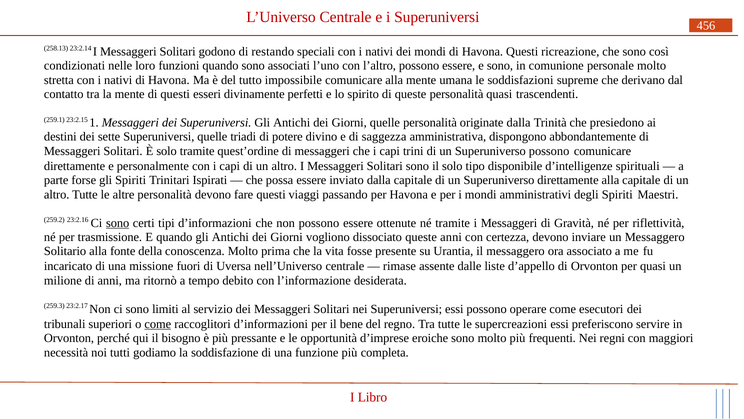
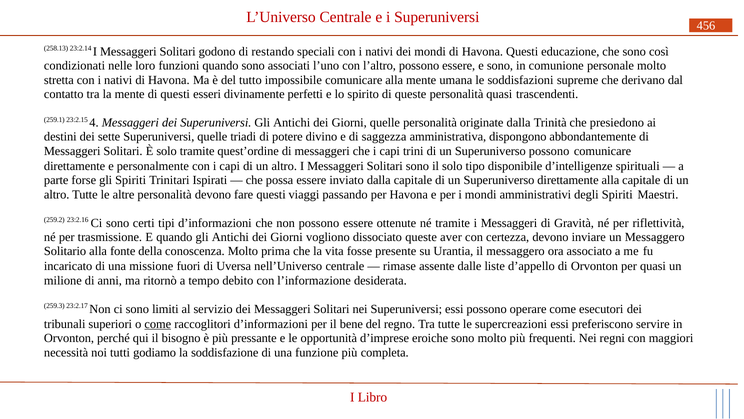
ricreazione: ricreazione -> educazione (570, 51)
1: 1 -> 4 (94, 123)
sono underline: present -> none (118, 223)
queste anni: anni -> aver (451, 237)
